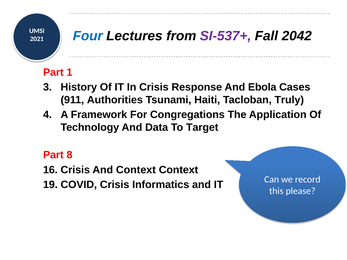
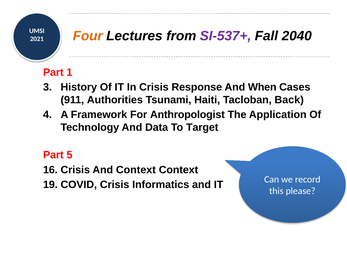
Four colour: blue -> orange (88, 36)
2042: 2042 -> 2040 (297, 36)
Ebola: Ebola -> When (262, 87)
Truly: Truly -> Back (289, 100)
Congregations: Congregations -> Anthropologist (187, 115)
8: 8 -> 5 (69, 155)
